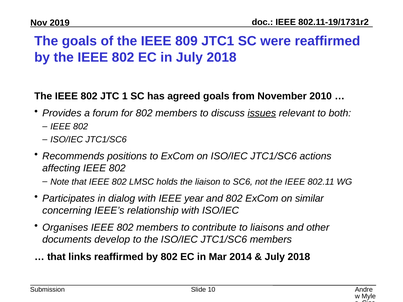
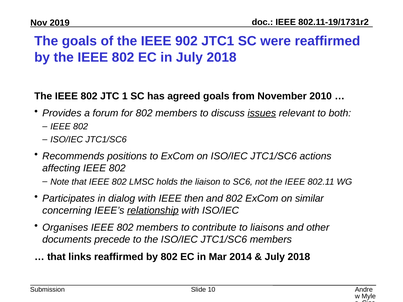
809: 809 -> 902 (186, 41)
year: year -> then (194, 199)
relationship underline: none -> present (153, 211)
develop: develop -> precede (112, 240)
